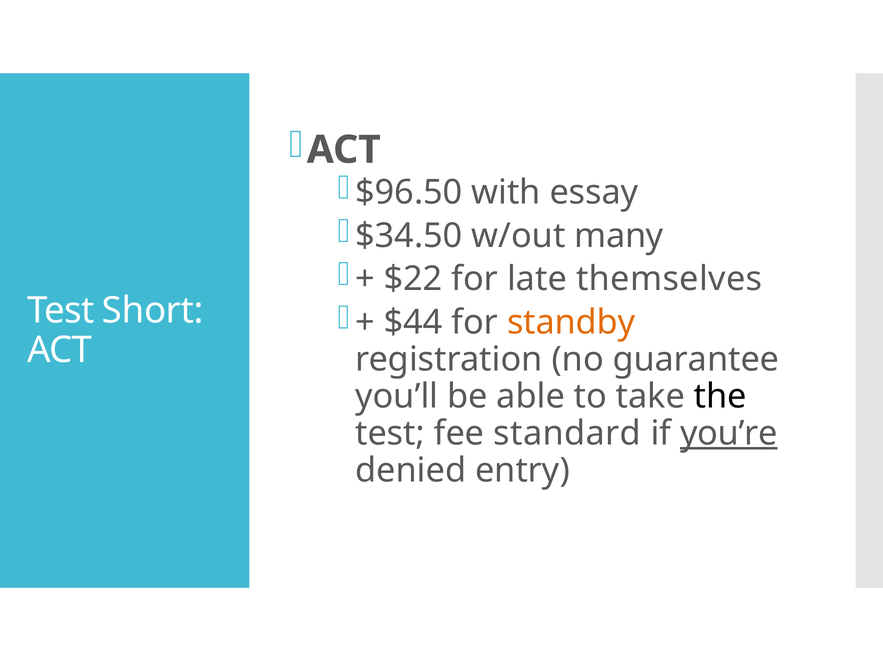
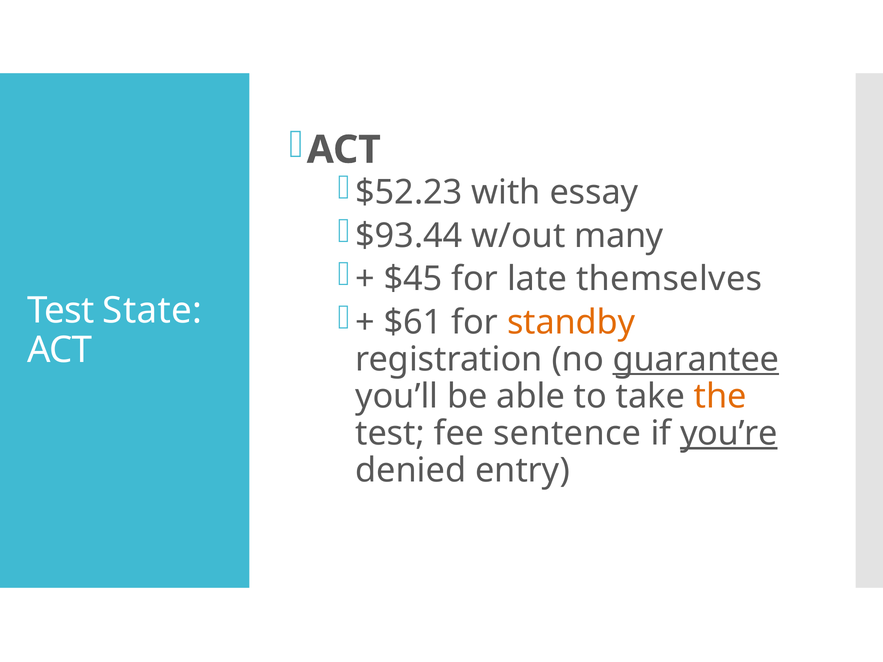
$96.50: $96.50 -> $52.23 (409, 193)
$34.50: $34.50 -> $93.44 (409, 236)
$22: $22 -> $45 (413, 279)
Short: Short -> State (152, 311)
$44: $44 -> $61 (413, 322)
guarantee underline: none -> present (696, 359)
the colour: black -> orange (720, 397)
standard: standard -> sentence (567, 434)
